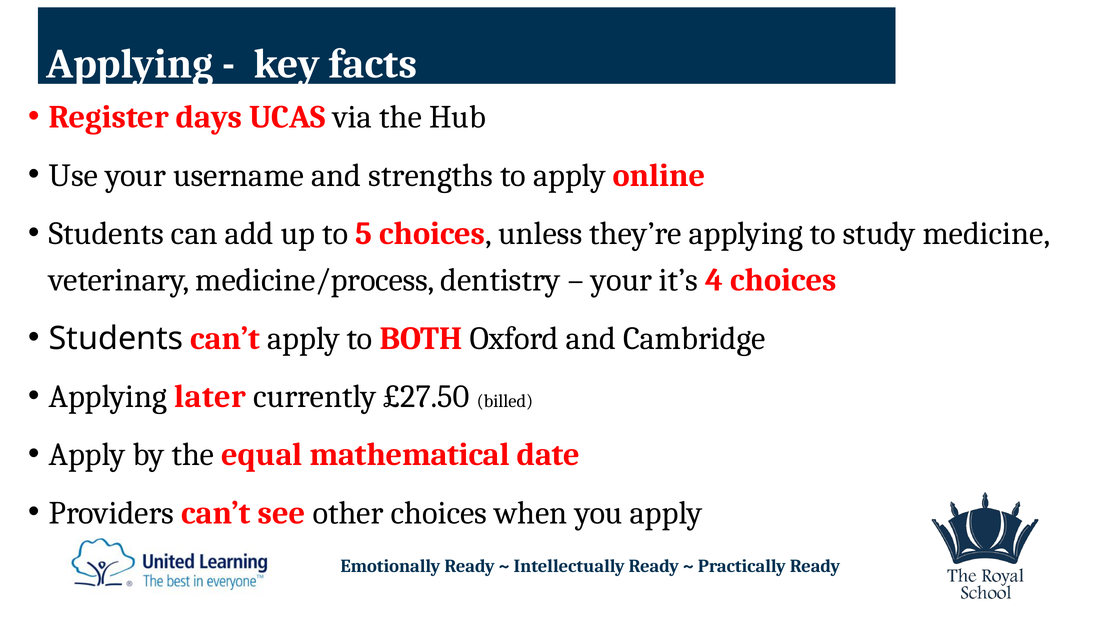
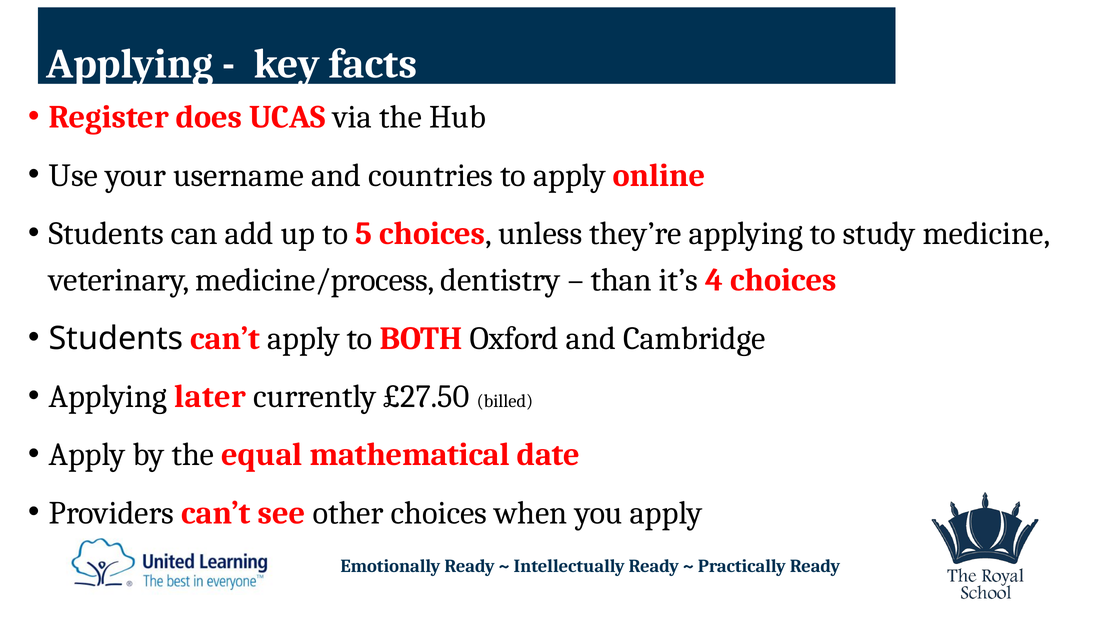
days: days -> does (209, 117)
strengths: strengths -> countries (431, 176)
your: your -> than (621, 280)
